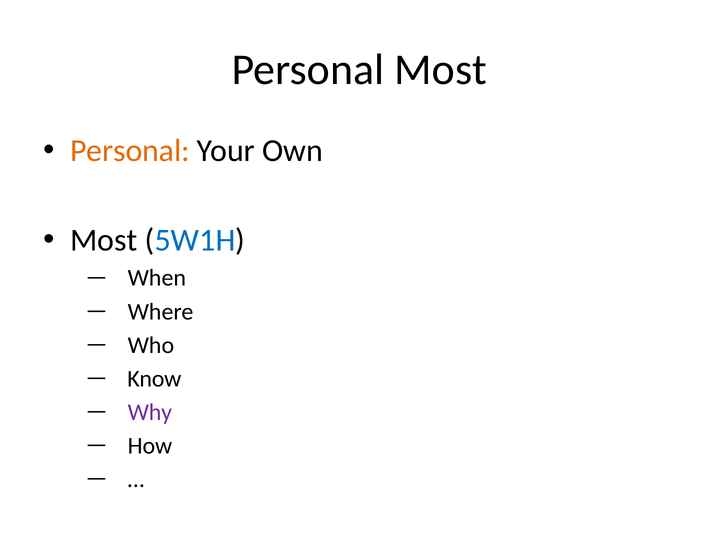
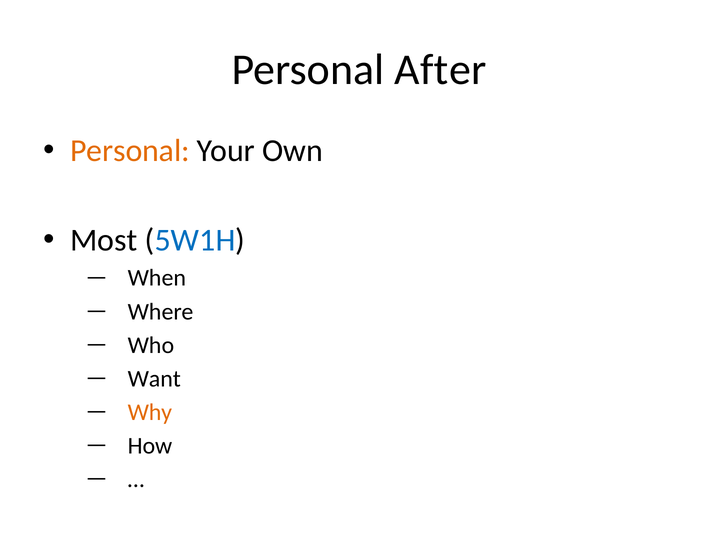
Personal Most: Most -> After (440, 70)
Know: Know -> Want (154, 379)
Why colour: purple -> orange (150, 412)
